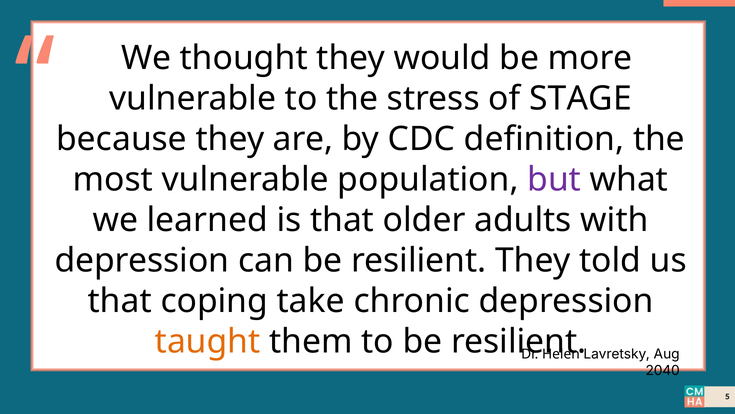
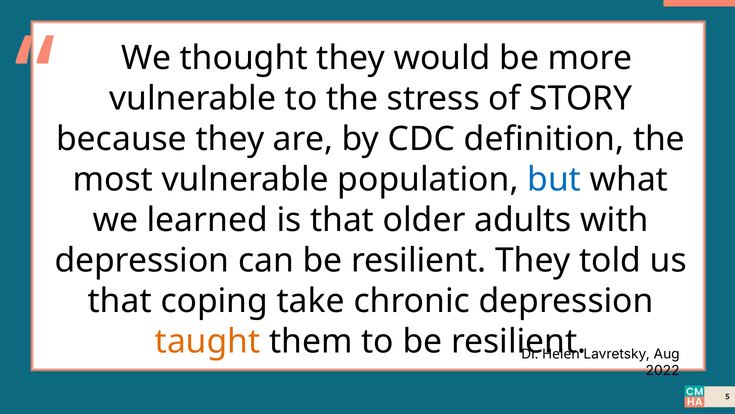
STAGE: STAGE -> STORY (581, 99)
but colour: purple -> blue (554, 179)
2040: 2040 -> 2022 (663, 370)
